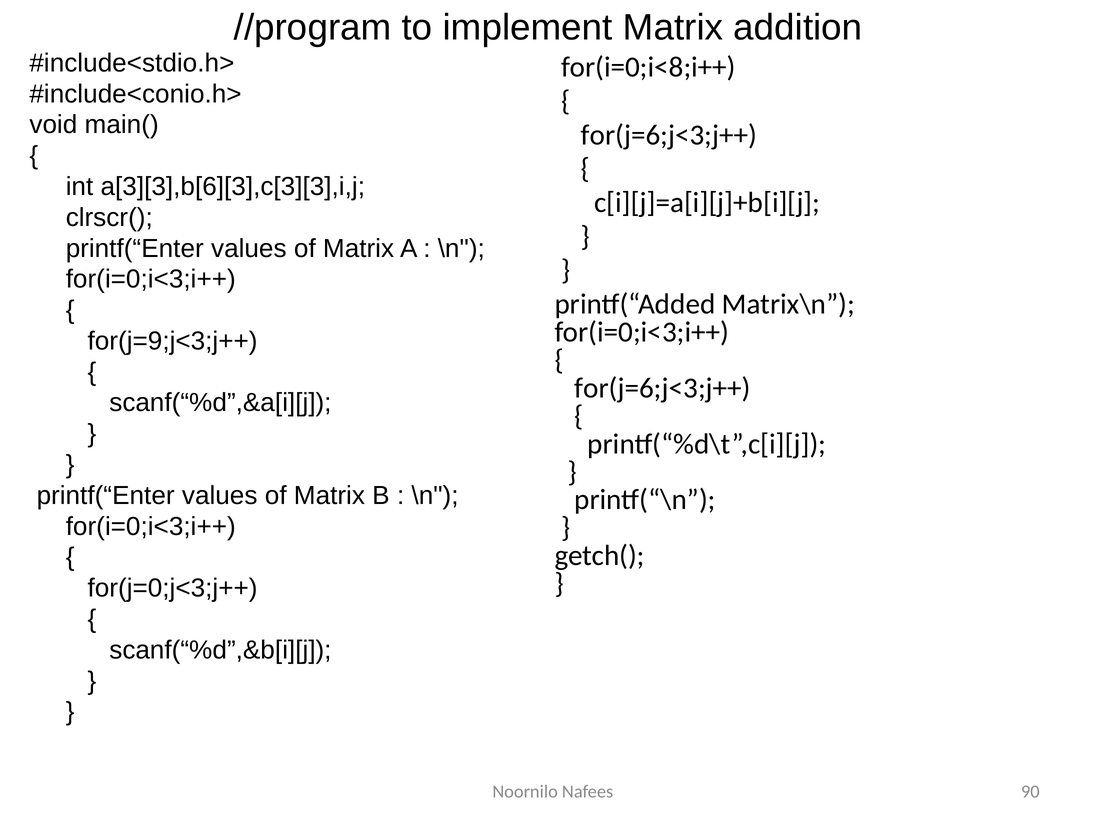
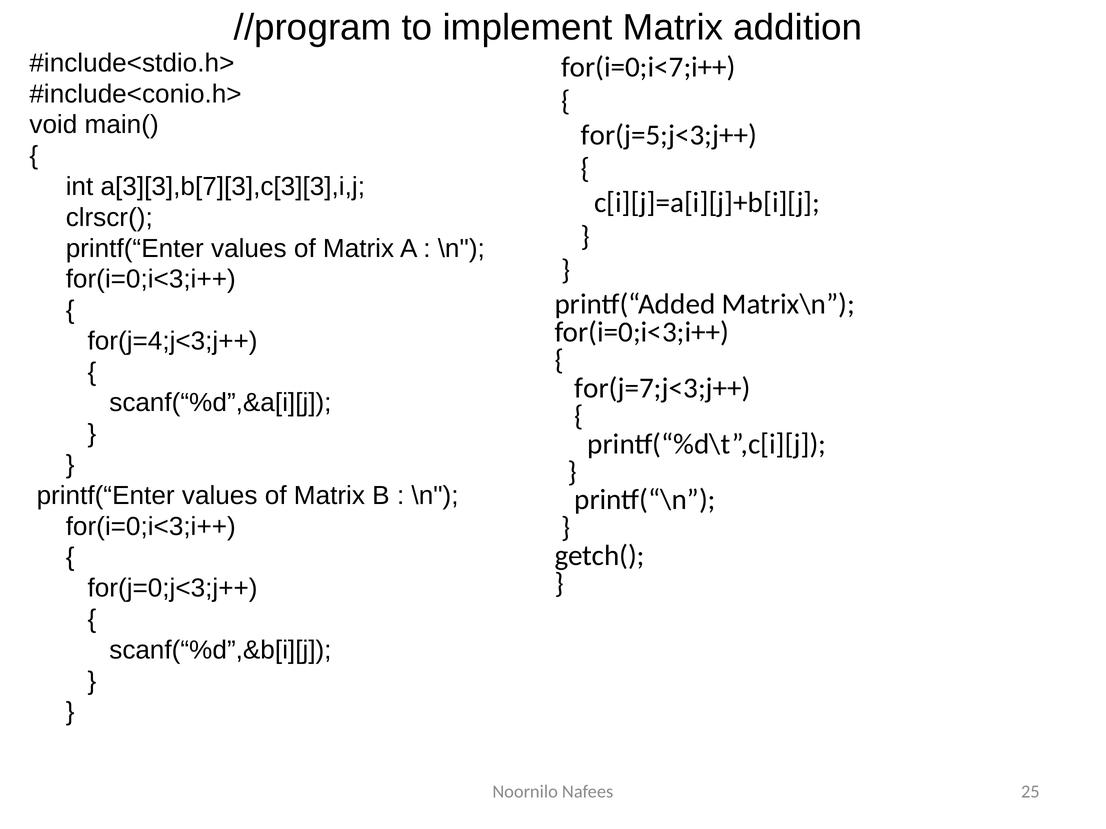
for(i=0;i<8;i++: for(i=0;i<8;i++ -> for(i=0;i<7;i++ (648, 67)
for(j=6;j<3;j++: for(j=6;j<3;j++ -> for(j=5;j<3;j++ (669, 135)
a[3][3],b[6][3],c[3][3],i,j: a[3][3],b[6][3],c[3][3],i,j -> a[3][3],b[7][3],c[3][3],i,j (233, 187)
for(j=9;j<3;j++: for(j=9;j<3;j++ -> for(j=4;j<3;j++ (173, 341)
for(j=6;j<3;j++: for(j=6;j<3;j++ -> for(j=7;j<3;j++ (663, 388)
90: 90 -> 25 (1030, 792)
